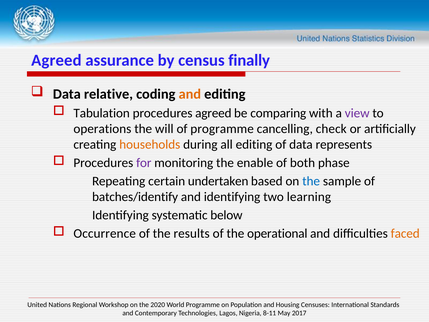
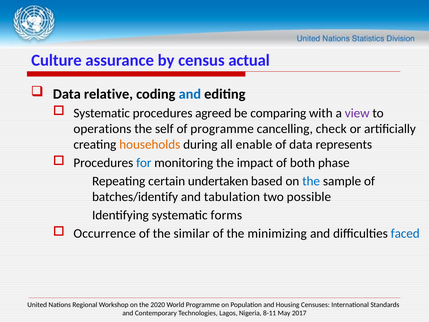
Agreed: Agreed -> Culture (56, 60)
finally: finally -> actual (249, 60)
and colour: orange -> blue (190, 94)
Tabulation: Tabulation -> Systematic (102, 113)
will: will -> self (164, 129)
all editing: editing -> enable (254, 144)
for colour: purple -> blue (144, 163)
enable: enable -> impact (255, 163)
and identifying: identifying -> tabulation (232, 197)
learning: learning -> possible (309, 197)
below: below -> forms (226, 215)
results: results -> similar (192, 233)
operational: operational -> minimizing (277, 233)
faced colour: orange -> blue (405, 233)
